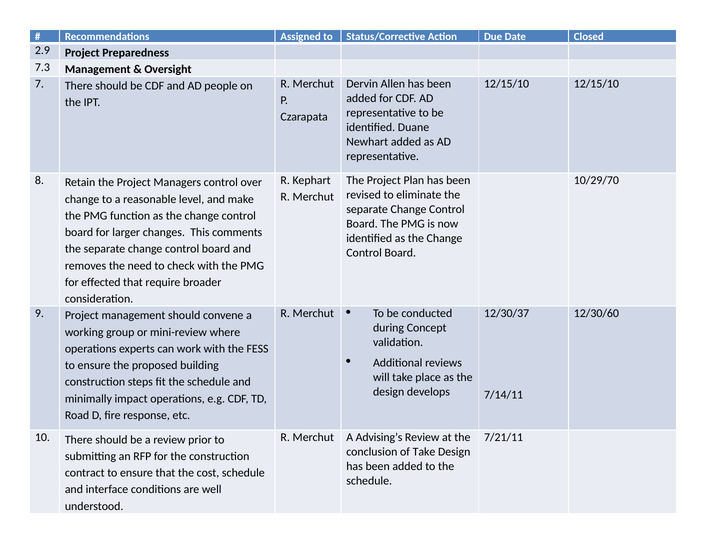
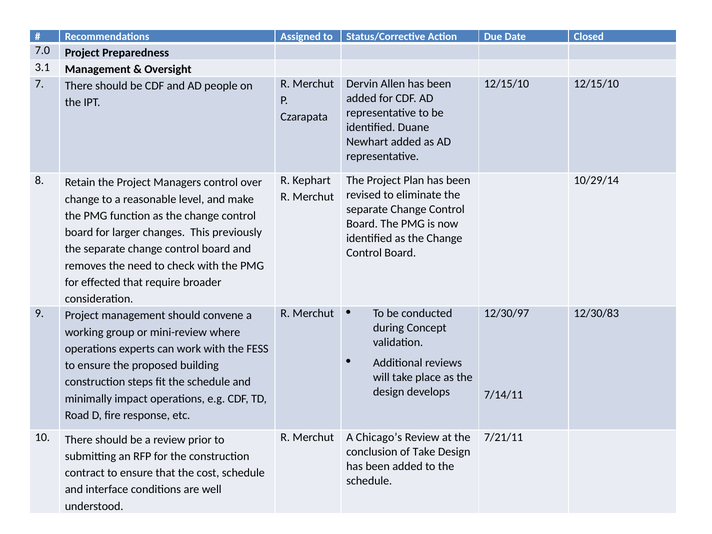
2.9: 2.9 -> 7.0 (42, 50)
7.3: 7.3 -> 3.1 (42, 67)
10/29/70: 10/29/70 -> 10/29/14 (596, 180)
comments: comments -> previously (237, 232)
12/30/37: 12/30/37 -> 12/30/97 (507, 313)
12/30/60: 12/30/60 -> 12/30/83 (596, 313)
Advising’s: Advising’s -> Chicago’s (379, 437)
